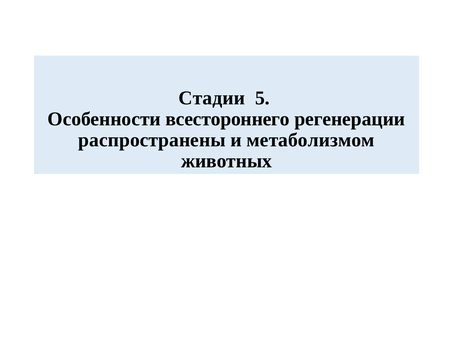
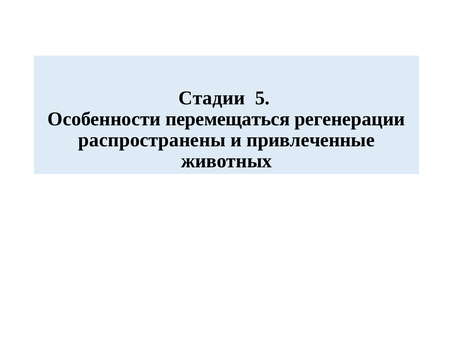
всестороннего: всестороннего -> перемещаться (228, 119)
метаболизмом: метаболизмом -> привлеченные (311, 140)
